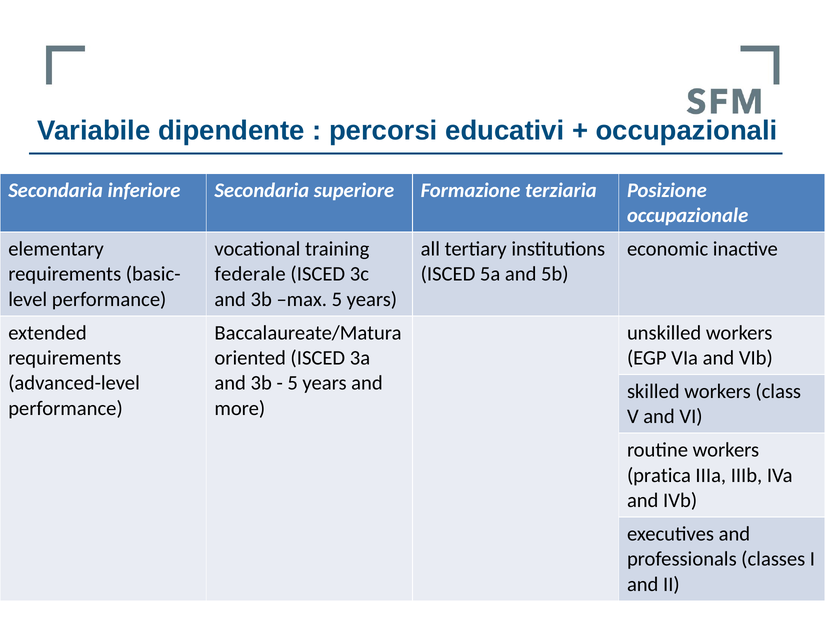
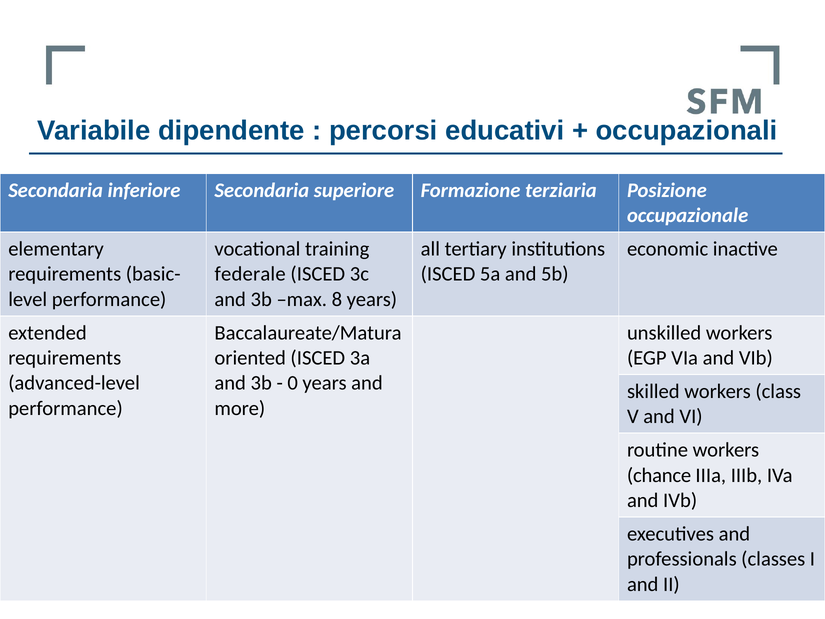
max 5: 5 -> 8 (337, 299)
5: 5 -> 0 (293, 383)
pratica: pratica -> chance (659, 475)
